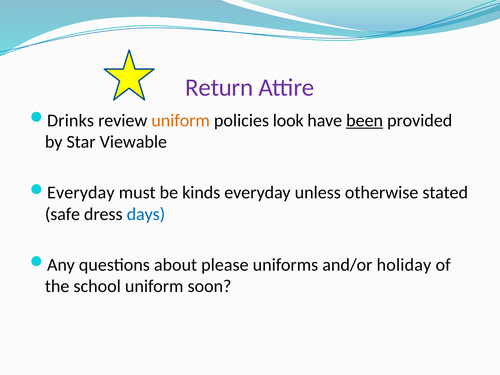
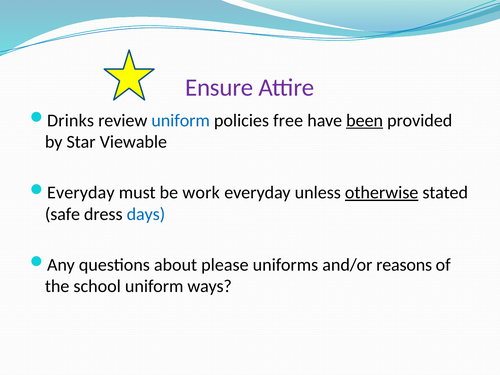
Return: Return -> Ensure (219, 88)
uniform colour: orange -> blue (181, 120)
look: look -> free (288, 120)
kinds: kinds -> work (201, 193)
otherwise underline: none -> present (382, 193)
holiday: holiday -> reasons (404, 265)
soon: soon -> ways (210, 286)
